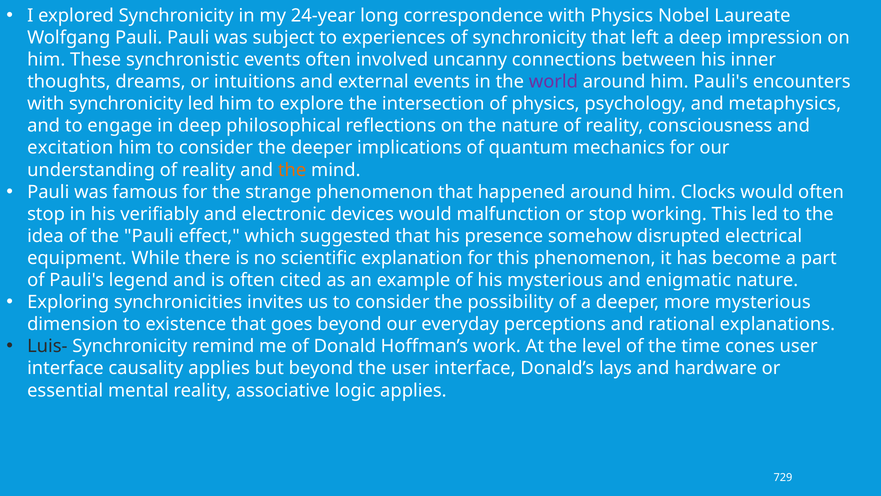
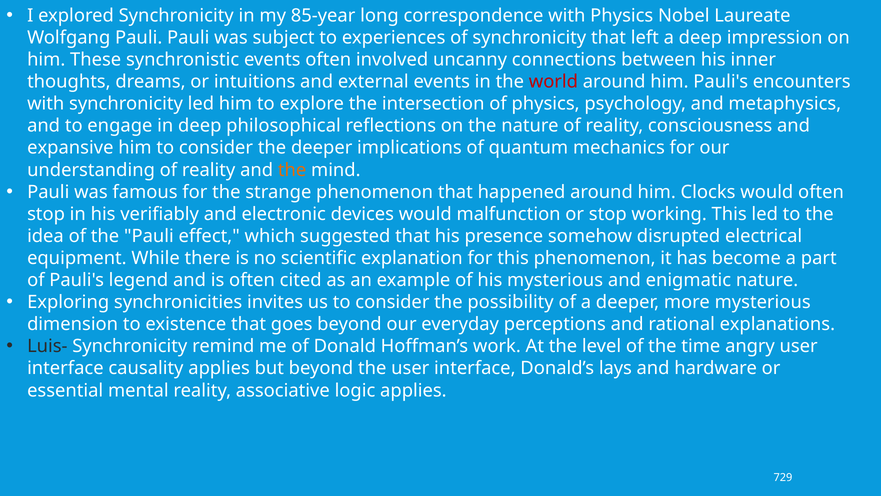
24-year: 24-year -> 85-year (323, 16)
world colour: purple -> red (553, 82)
excitation: excitation -> expansive (70, 148)
cones: cones -> angry (750, 346)
